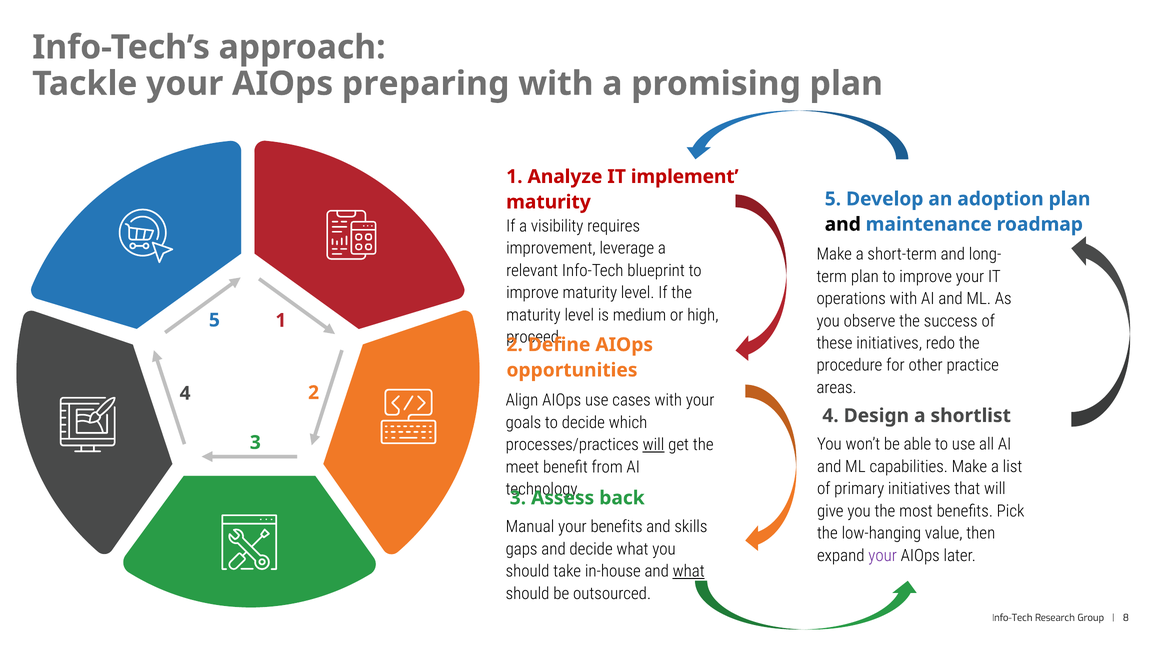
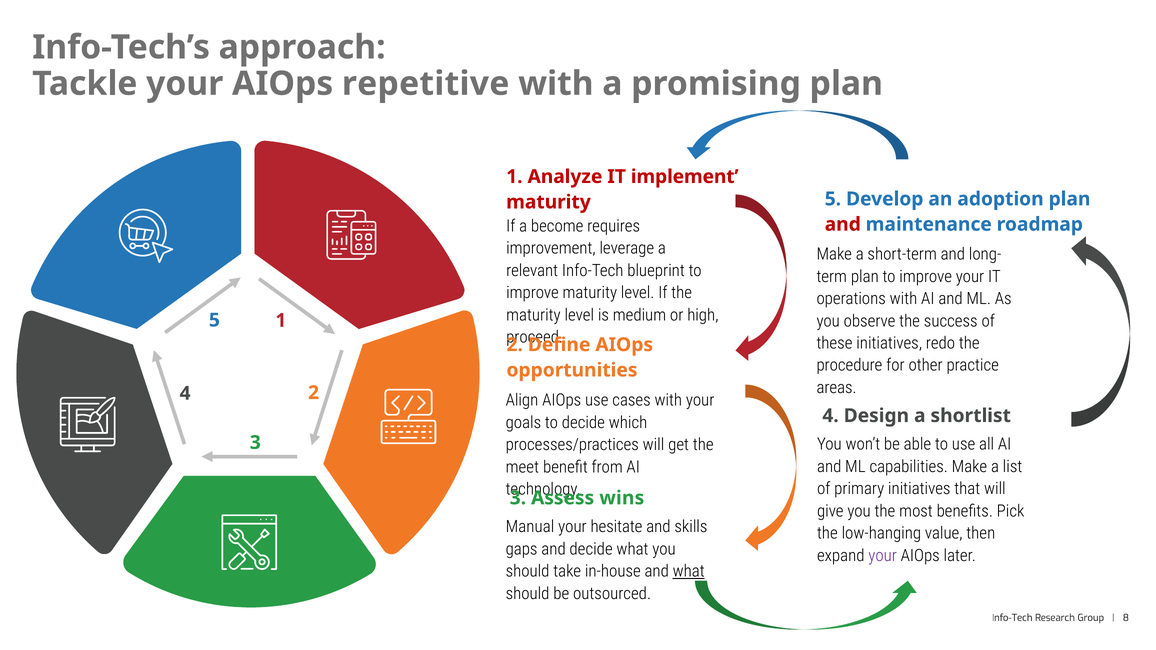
preparing: preparing -> repetitive (426, 84)
visibility: visibility -> become (557, 226)
and colour: black -> red (843, 224)
will underline: present -> none (654, 445)
back: back -> wins (622, 498)
your benefits: benefits -> hesitate (617, 527)
